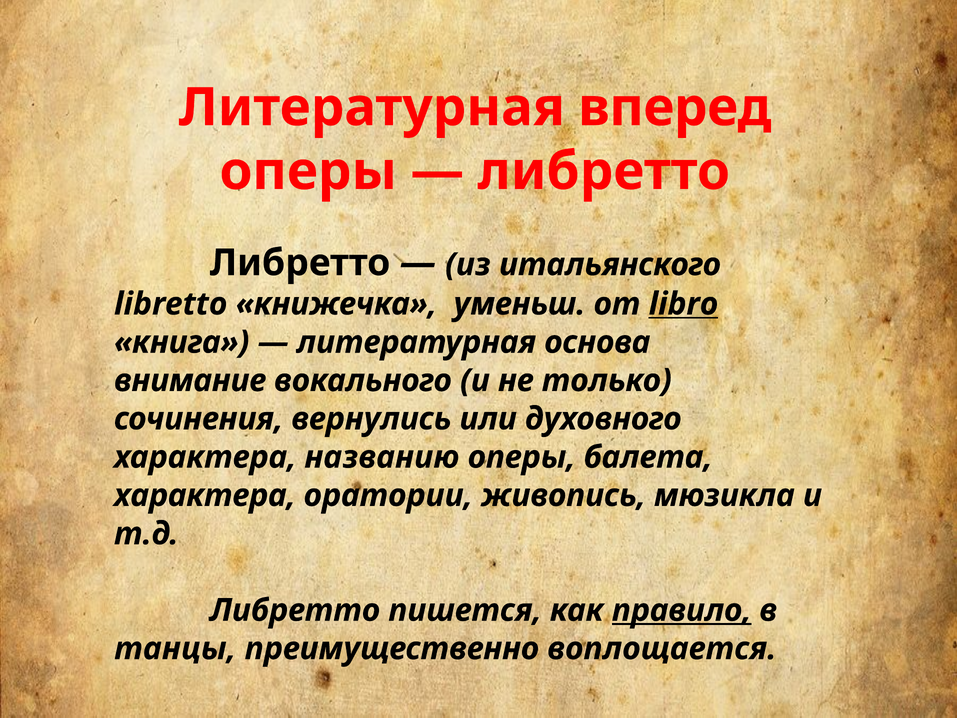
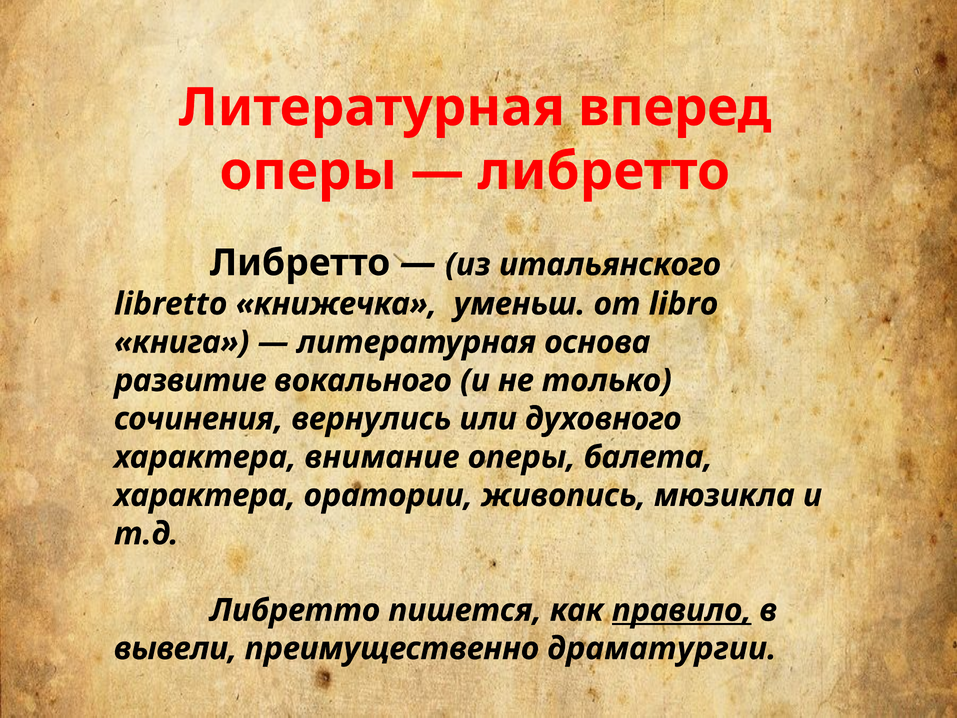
libro underline: present -> none (684, 304)
внимание: внимание -> развитие (190, 380)
названию: названию -> внимание (382, 457)
танцы: танцы -> вывели (175, 648)
воплощается: воплощается -> драматургии (662, 648)
